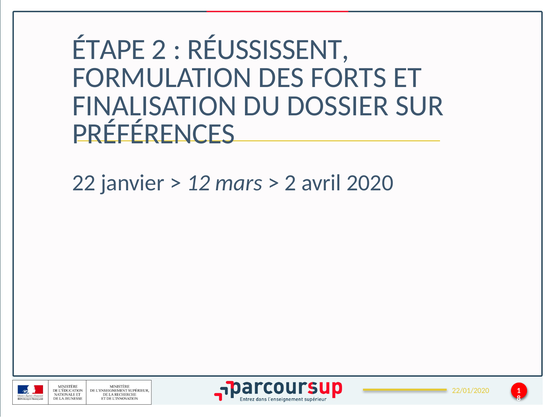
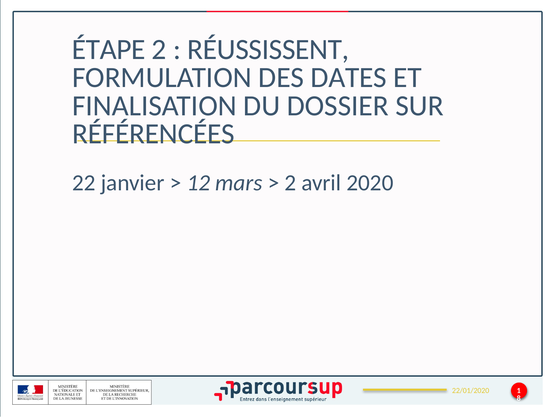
FORTS: FORTS -> DATES (349, 78)
PRÉFÉRENCES: PRÉFÉRENCES -> RÉFÉRENCÉES (153, 134)
